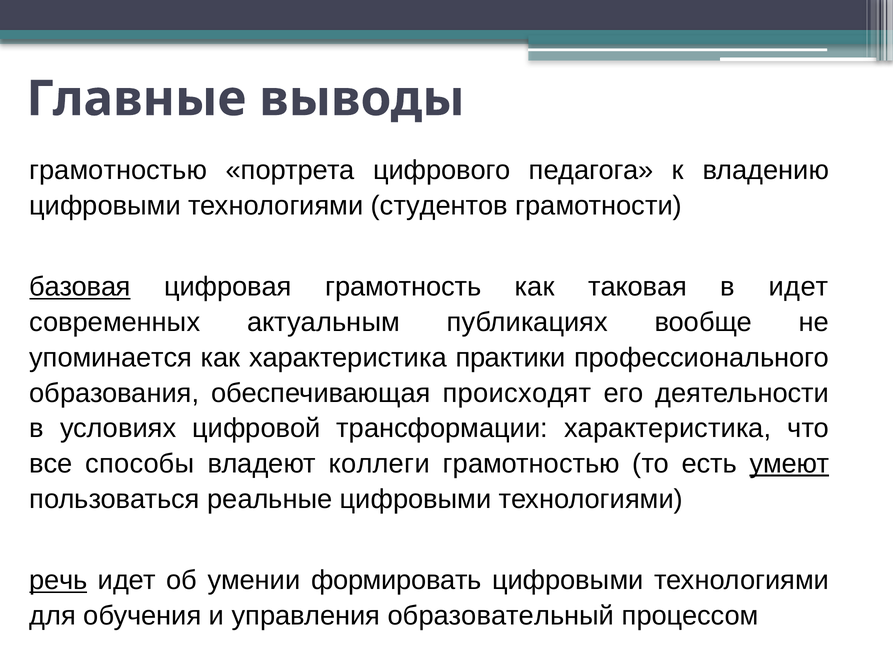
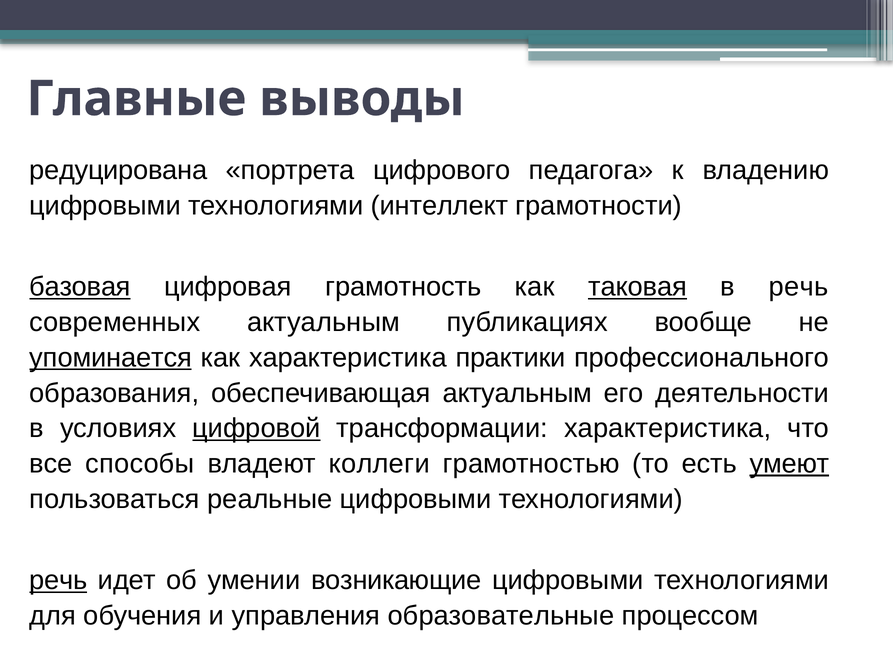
грамотностью: грамотностью -> редуцирована (118, 170)
студентов: студентов -> интеллект (439, 206)
таковая underline: none -> present (638, 287)
в идет: идет -> речь (799, 287)
упоминается underline: none -> present (111, 358)
обеспечивающая происходят: происходят -> актуальным (517, 393)
цифровой underline: none -> present (256, 428)
формировать: формировать -> возникающие (396, 580)
образовательный: образовательный -> образовательные (501, 615)
